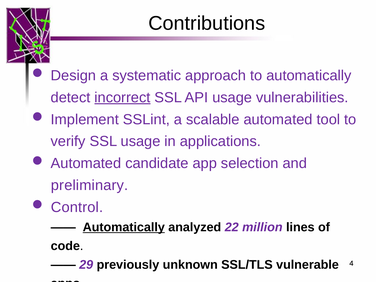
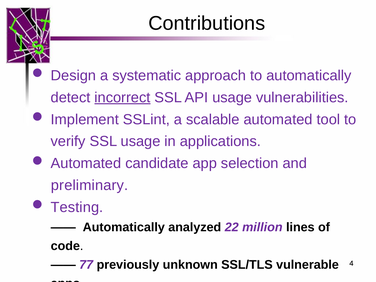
Control: Control -> Testing (77, 207)
Automatically underline: present -> none (124, 227)
29: 29 -> 77 (86, 265)
